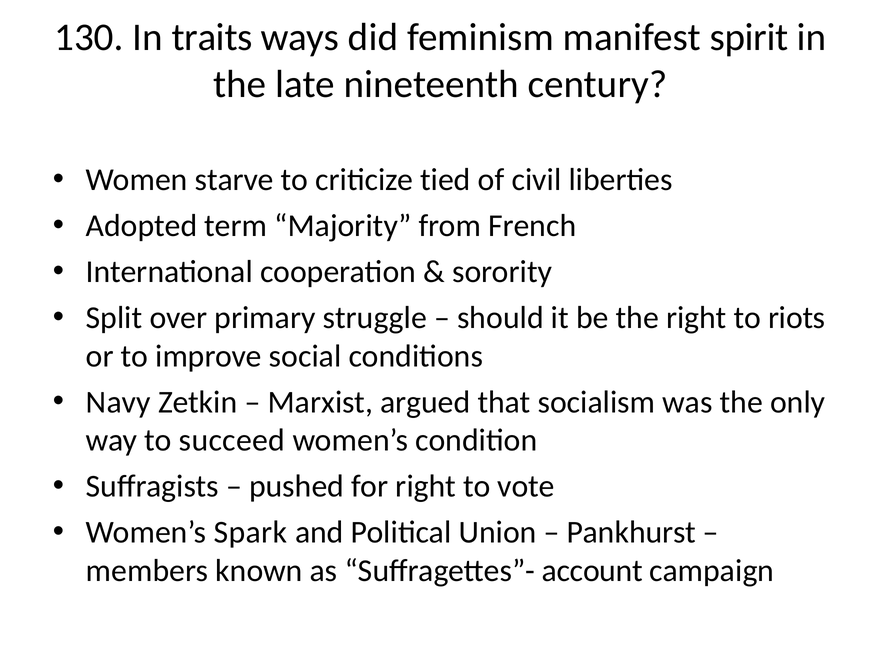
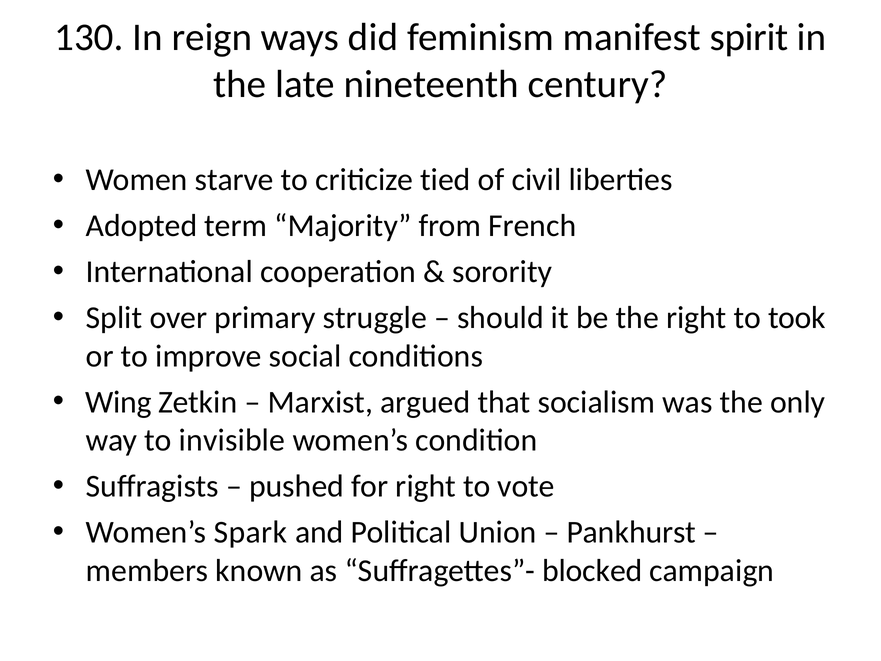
traits: traits -> reign (212, 37)
riots: riots -> took (797, 318)
Navy: Navy -> Wing (119, 402)
succeed: succeed -> invisible (232, 440)
account: account -> blocked (592, 570)
